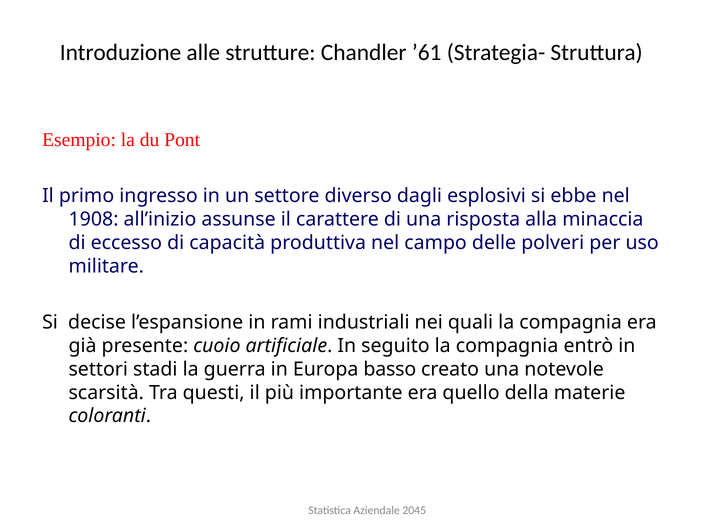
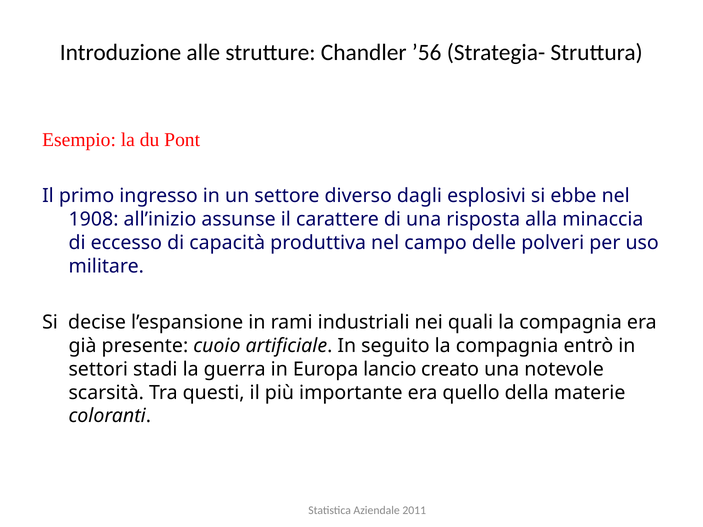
’61: ’61 -> ’56 (427, 53)
basso: basso -> lancio (390, 369)
2045: 2045 -> 2011 (414, 511)
